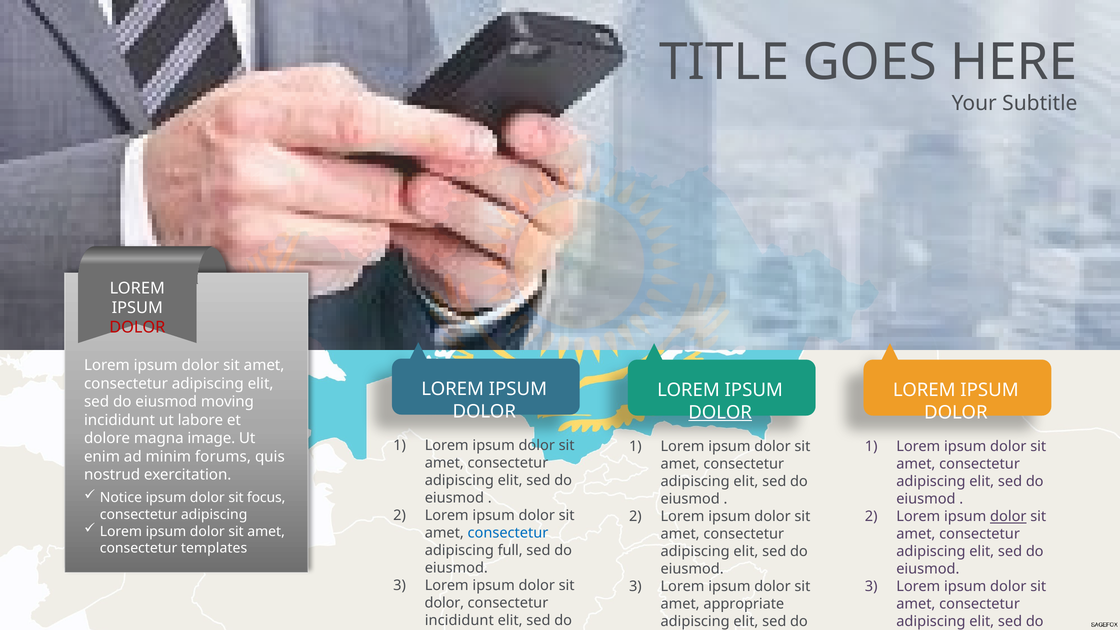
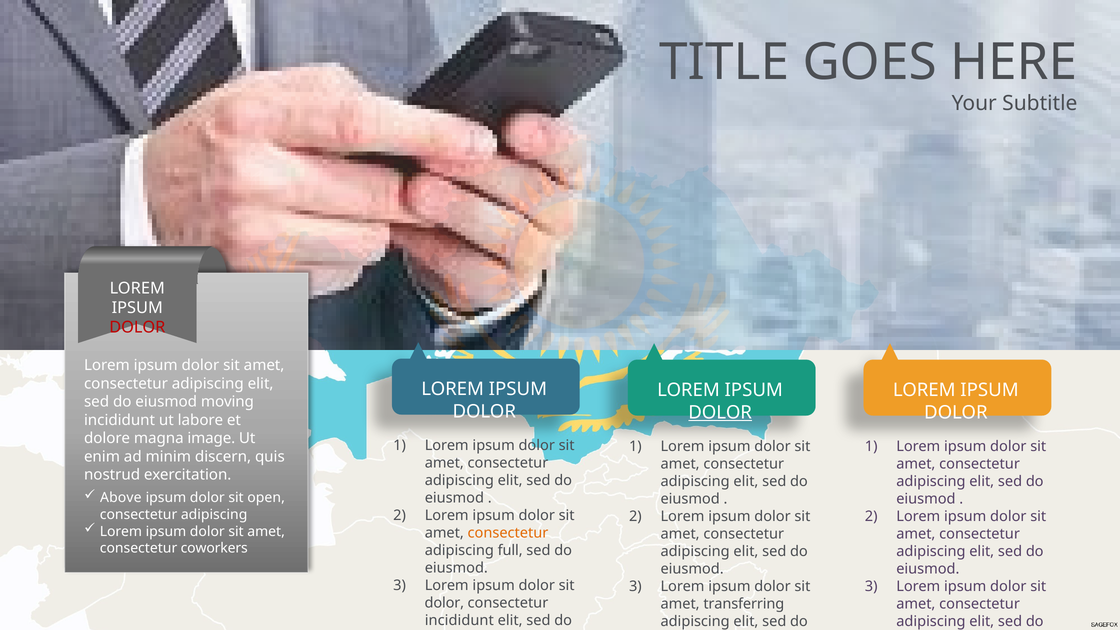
forums: forums -> discern (223, 457)
Notice: Notice -> Above (121, 498)
focus: focus -> open (266, 498)
dolor underline: present -> none (1008, 517)
consectetur colour: blue -> orange (508, 533)
templates: templates -> coworkers (214, 548)
appropriate: appropriate -> transferring (744, 604)
